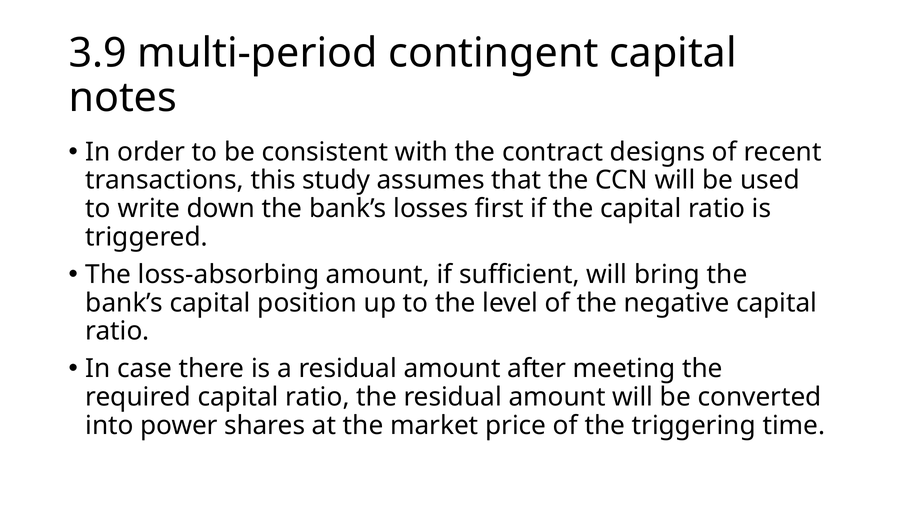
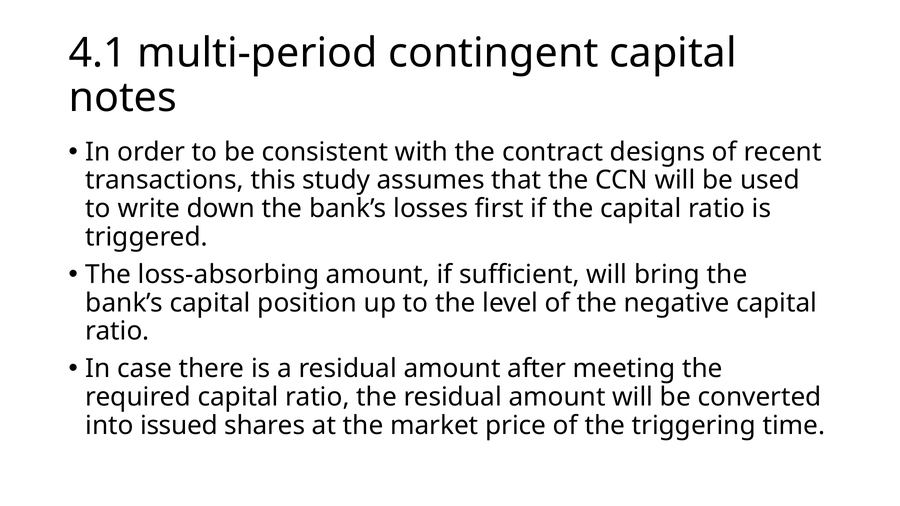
3.9: 3.9 -> 4.1 (98, 53)
power: power -> issued (179, 426)
